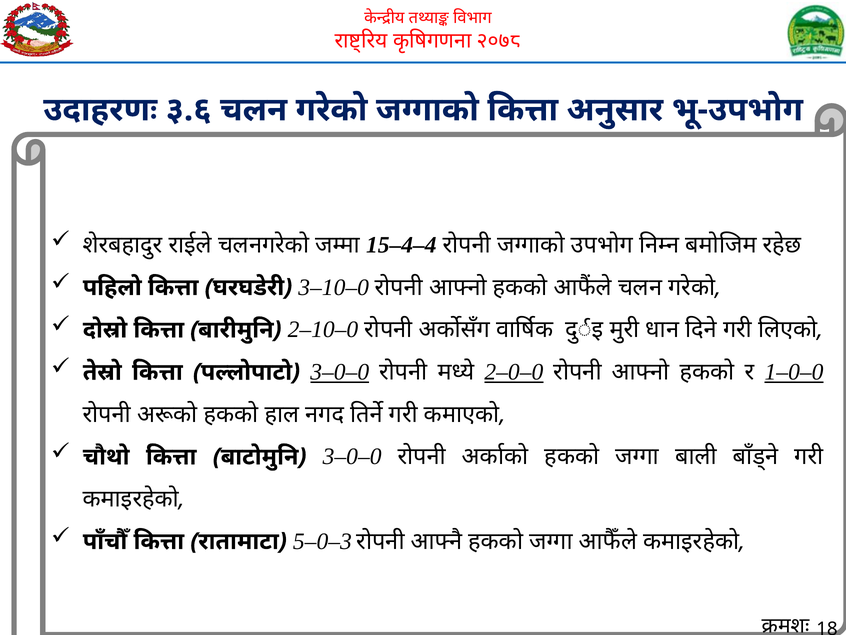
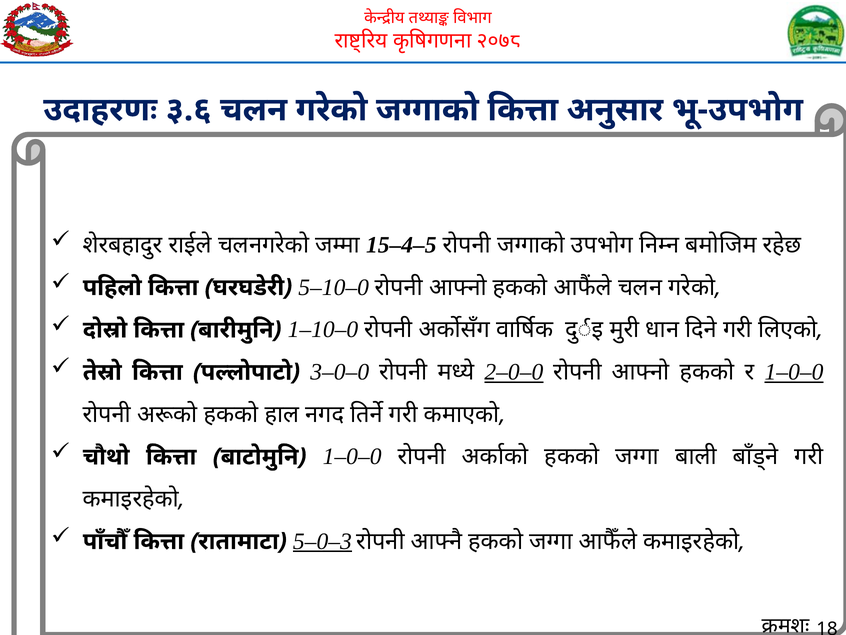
15–4–4: 15–4–4 -> 15–4–5 (401, 245)
3–10–0: 3–10–0 -> 5–10–0 (334, 287)
2–10–0: 2–10–0 -> 1–10–0 (323, 329)
3–0–0 underline: present -> none (340, 372)
3–0–0: 3–0–0 -> 1–0–0 (352, 456)
5–0–3 underline: none -> present (322, 541)
